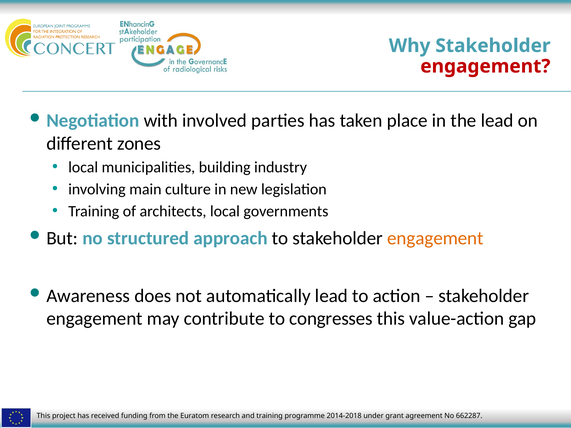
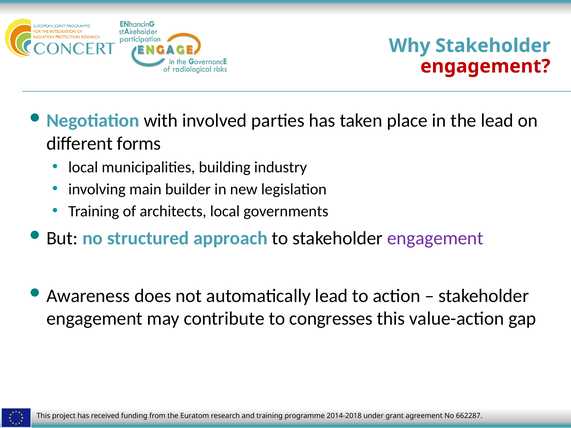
zones: zones -> forms (139, 144)
culture: culture -> builder (188, 189)
engagement colour: orange -> purple (435, 238)
